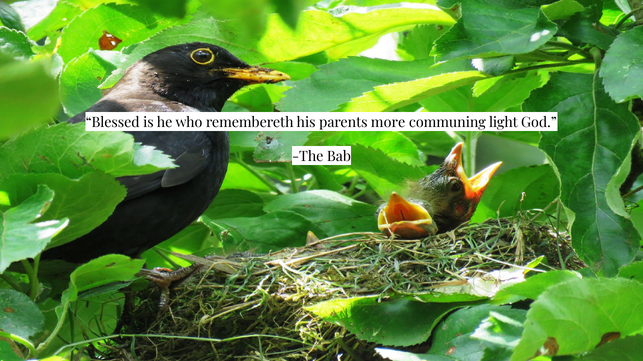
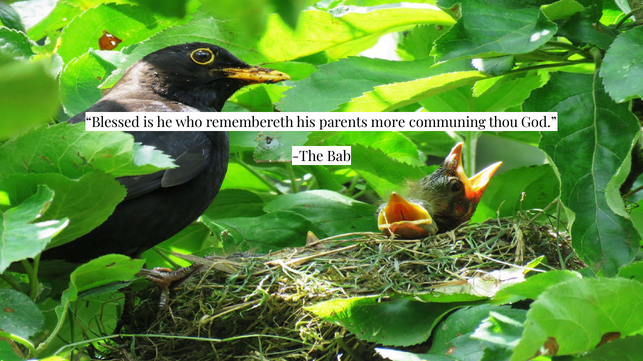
light: light -> thou (503, 123)
